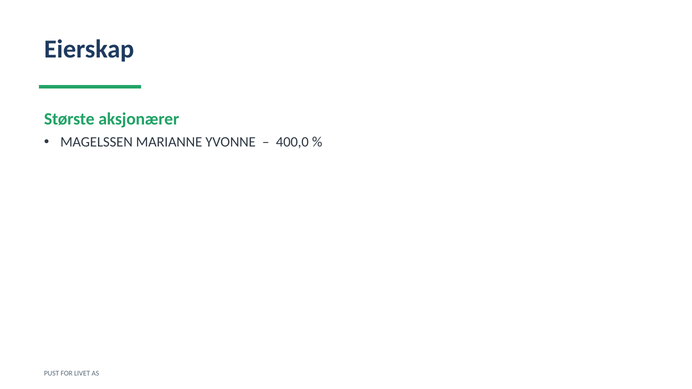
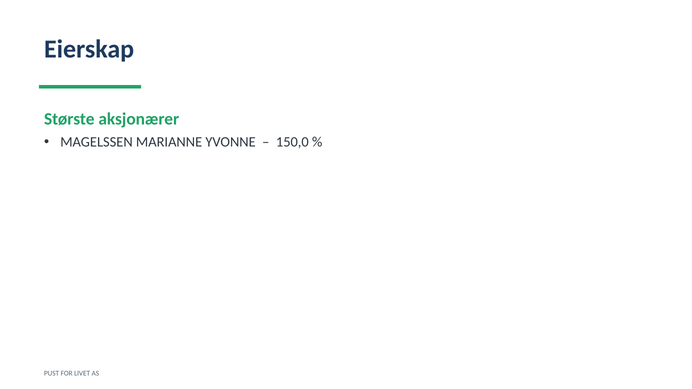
400,0: 400,0 -> 150,0 (292, 142)
